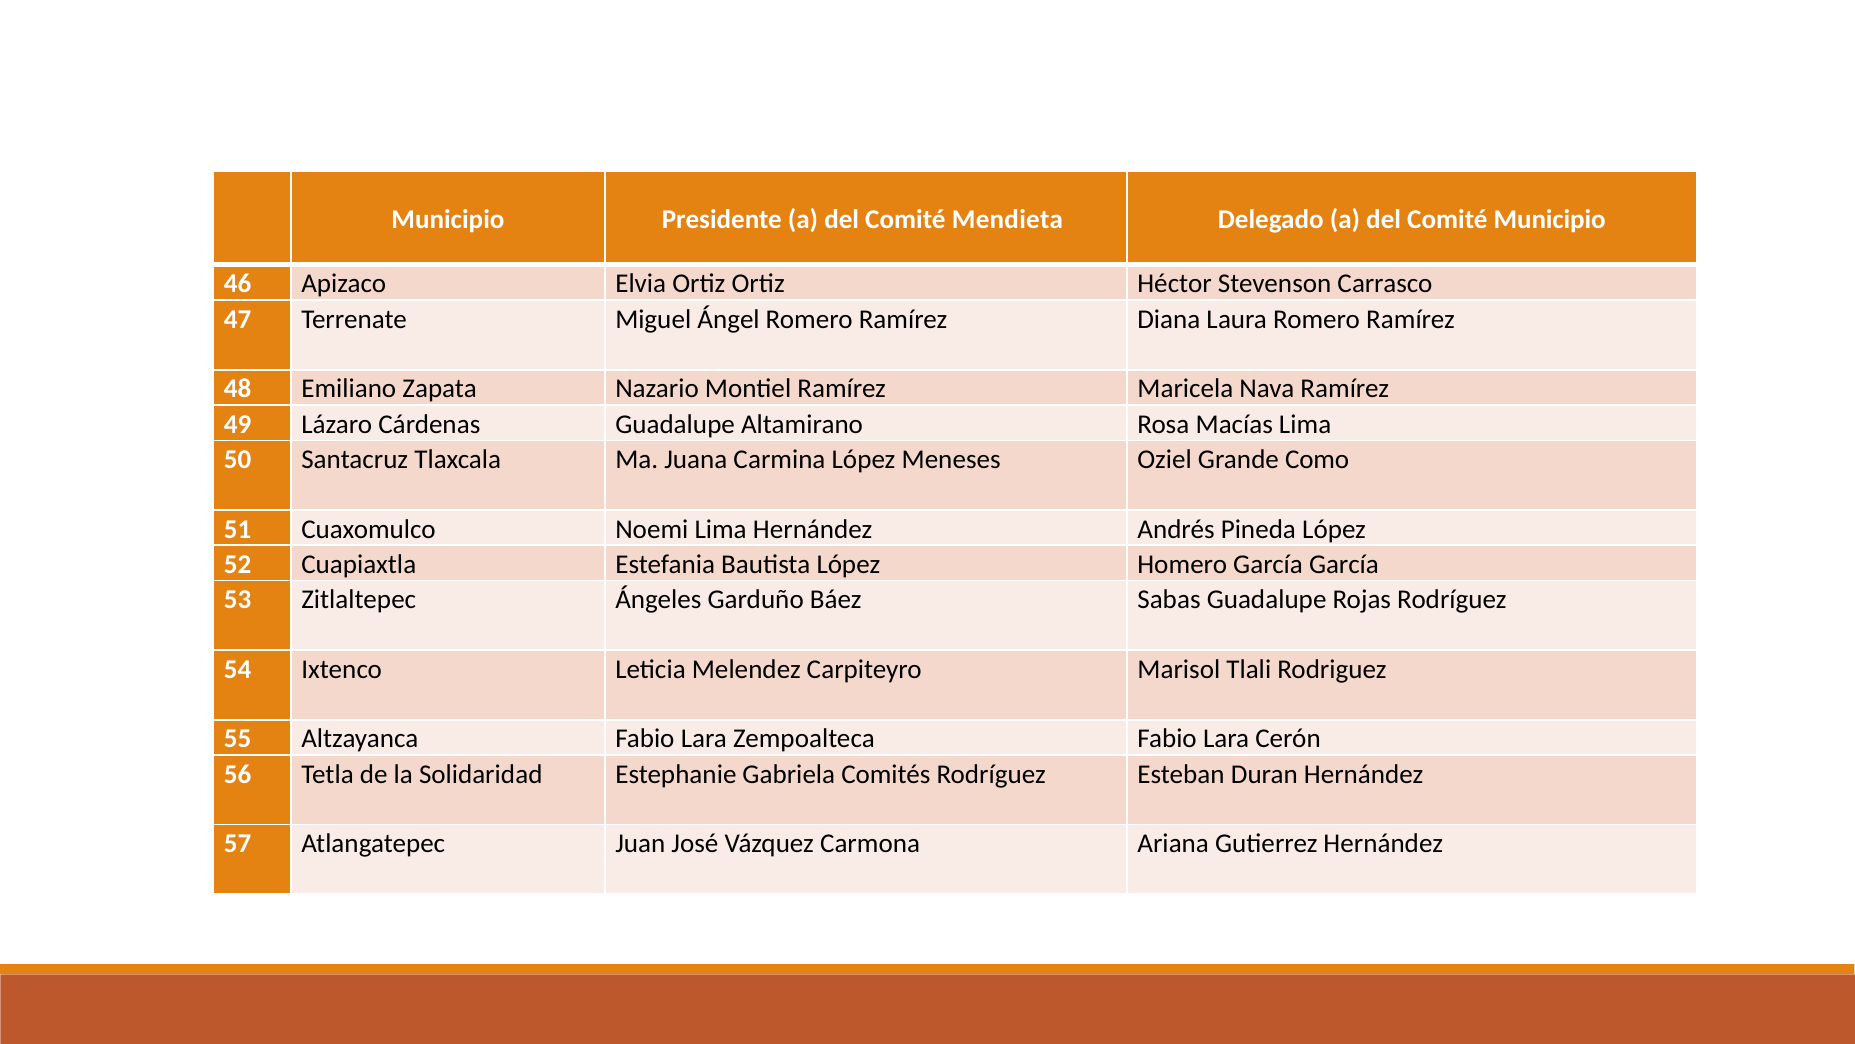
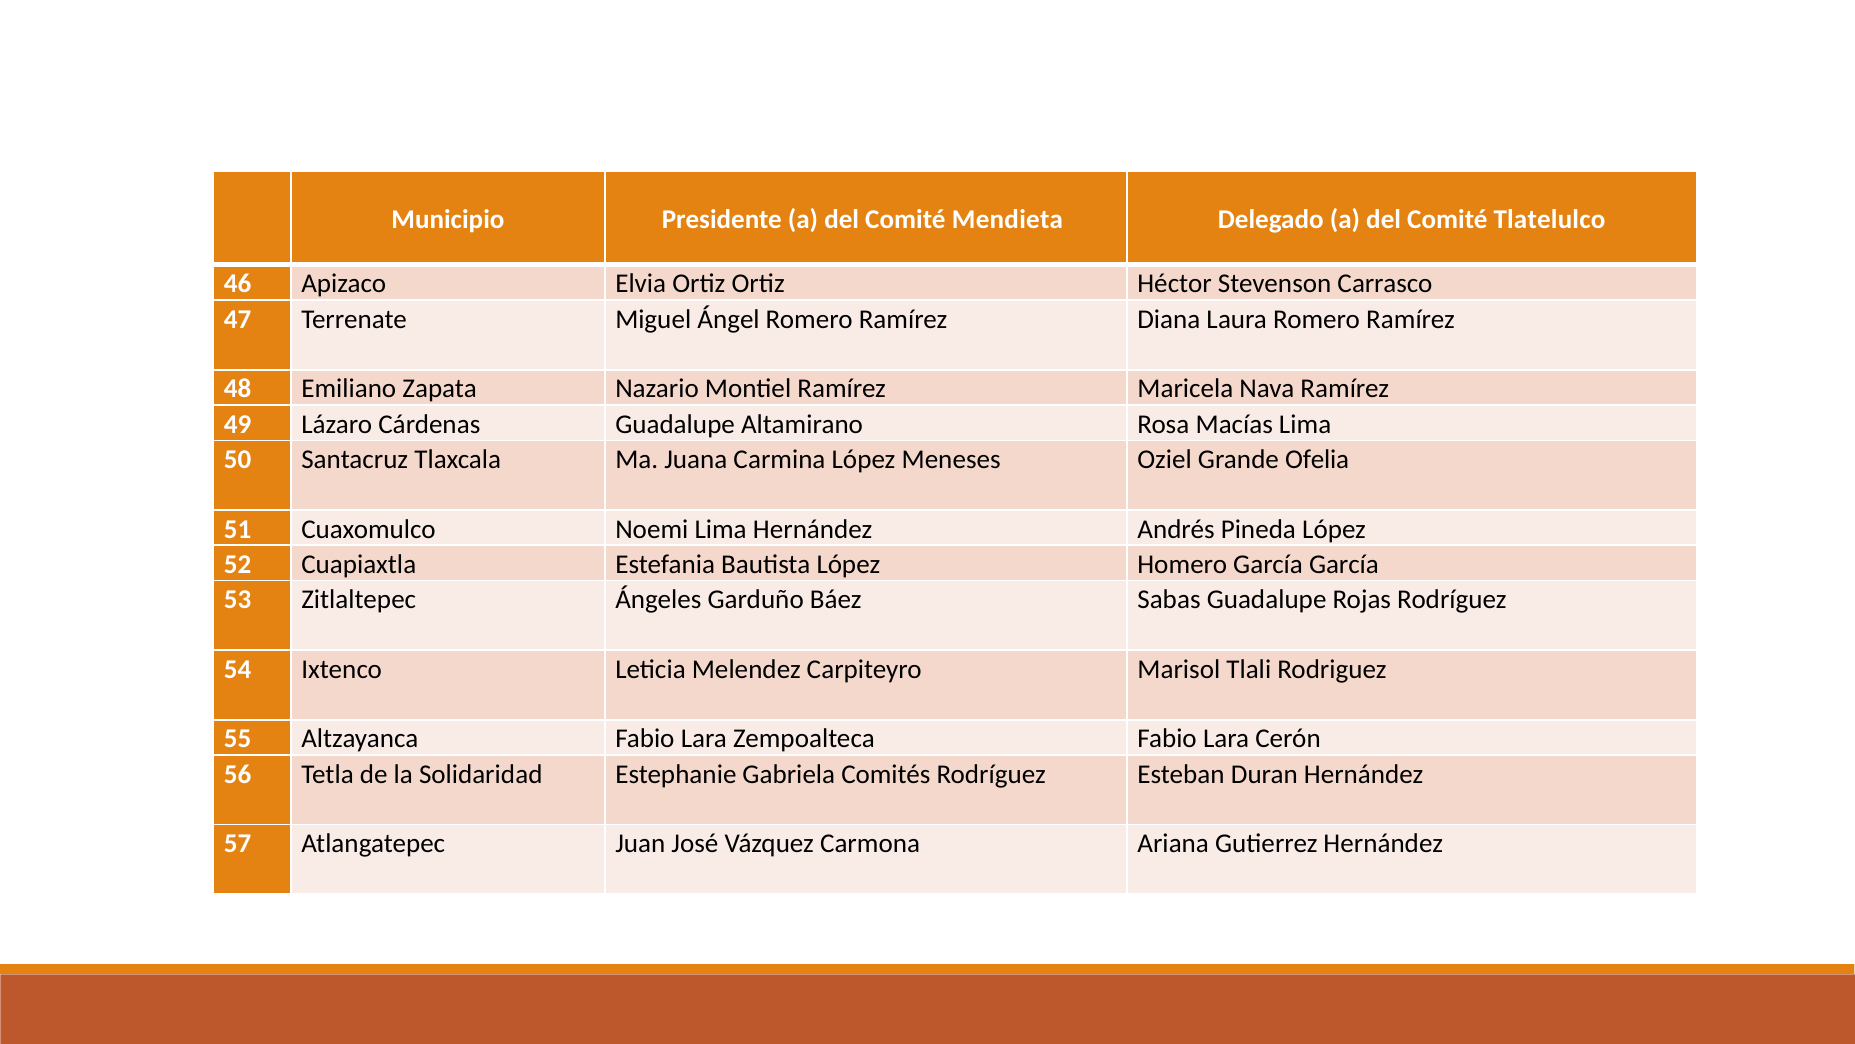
Comité Municipio: Municipio -> Tlatelulco (1549, 220)
Como: Como -> Ofelia (1317, 459)
